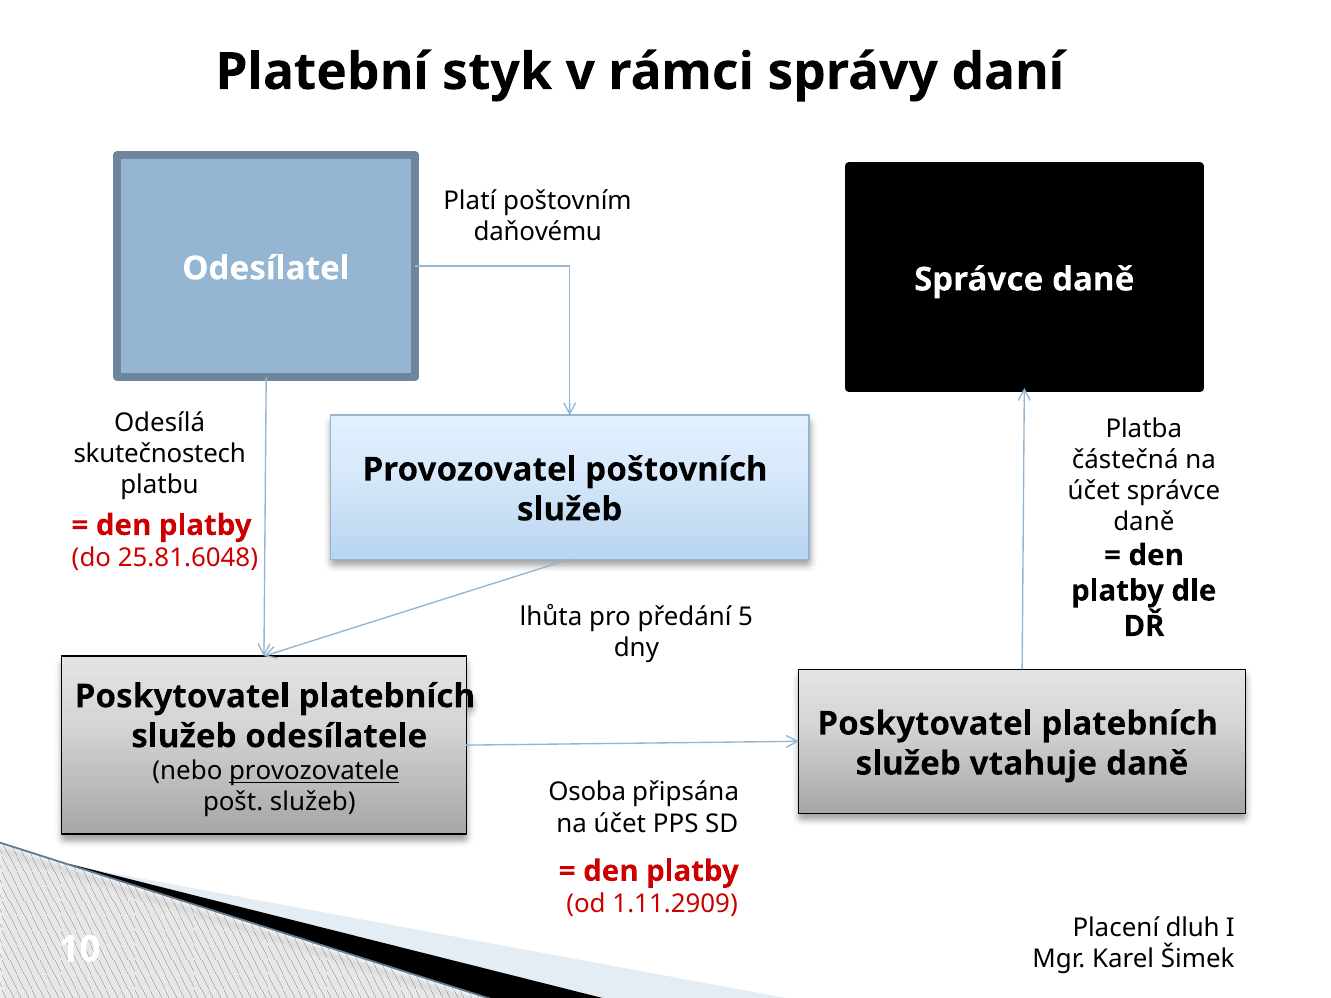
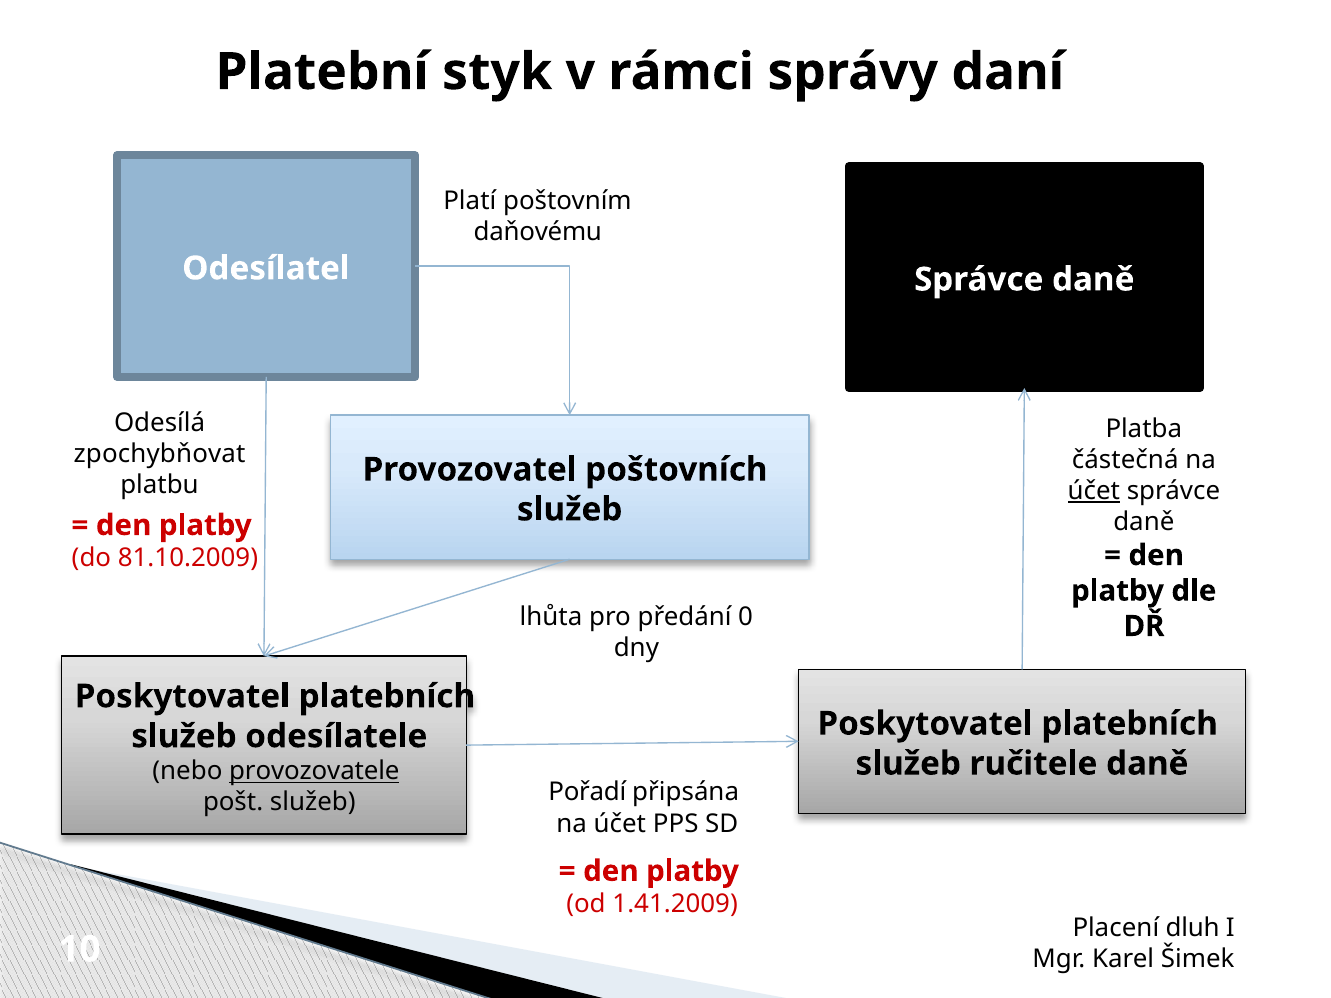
skutečnostech: skutečnostech -> zpochybňovat (160, 454)
účet underline: none -> present (1094, 491)
25.81.6048: 25.81.6048 -> 81.10.2009 (188, 558)
5: 5 -> 0 (746, 617)
vtahuje: vtahuje -> ručitele (1033, 764)
Osoba: Osoba -> Pořadí (587, 793)
1.11.2909: 1.11.2909 -> 1.41.2009 (675, 904)
